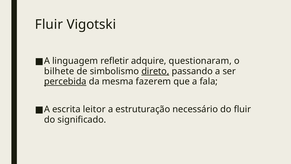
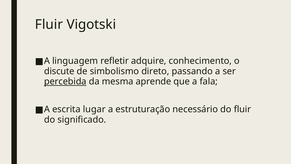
questionaram: questionaram -> conhecimento (200, 61)
bilhete: bilhete -> discute (59, 71)
direto underline: present -> none (155, 71)
fazerem: fazerem -> aprende (153, 81)
leitor: leitor -> lugar (94, 109)
